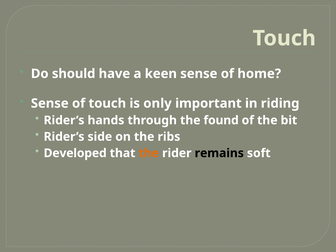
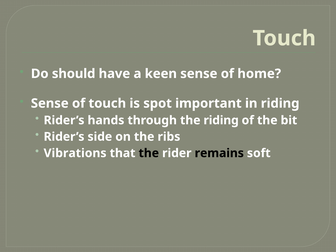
only: only -> spot (158, 103)
the found: found -> riding (221, 120)
Developed: Developed -> Vibrations (75, 153)
the colour: orange -> black (149, 153)
